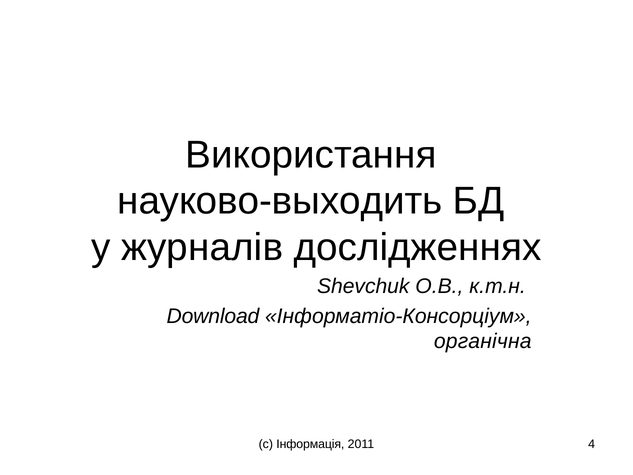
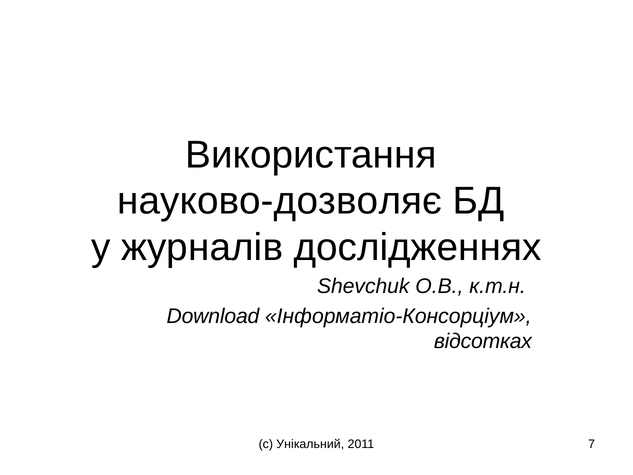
науково-выходить: науково-выходить -> науково-дозволяє (280, 201)
органічна: органічна -> відсотках (483, 341)
Інформація: Інформація -> Унікальний (310, 444)
4: 4 -> 7 (592, 444)
